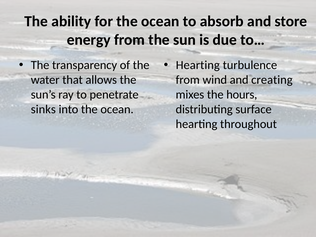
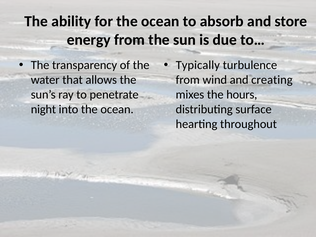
Hearting: Hearting -> Typically (198, 65)
sinks: sinks -> night (43, 109)
